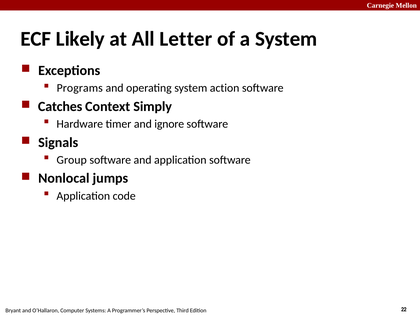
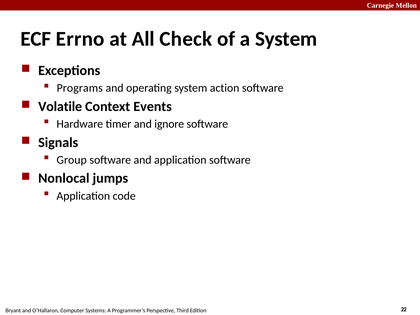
Likely: Likely -> Errno (80, 39)
Letter: Letter -> Check (186, 39)
Catches: Catches -> Volatile (60, 106)
Simply: Simply -> Events (153, 106)
